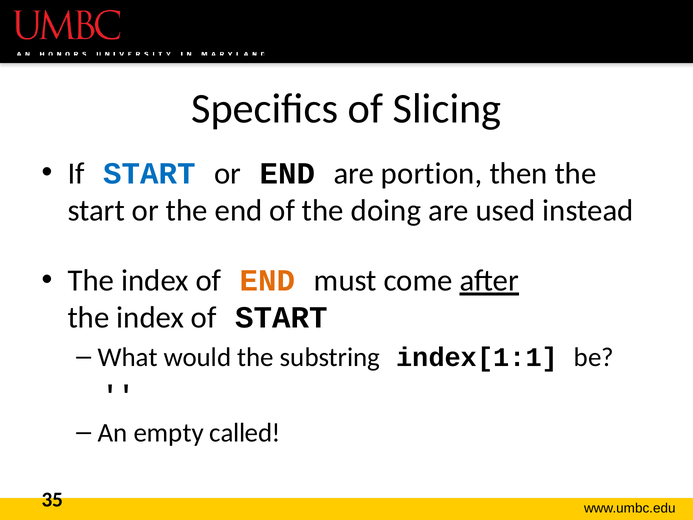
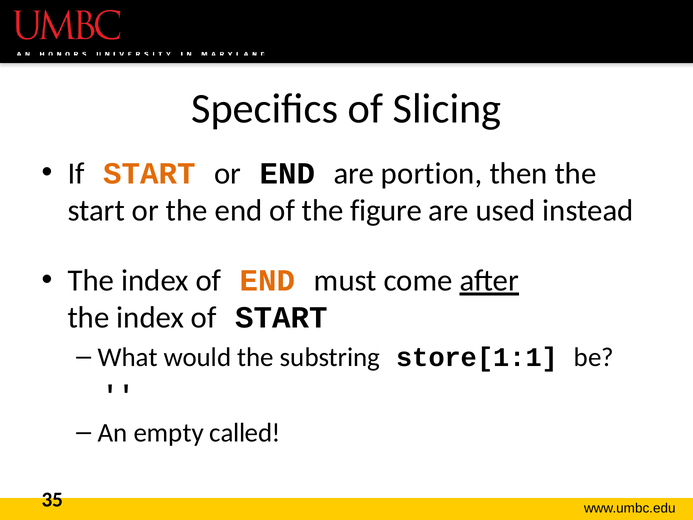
START colour: blue -> orange (149, 173)
doing: doing -> figure (386, 210)
index[1:1: index[1:1 -> store[1:1 (477, 357)
